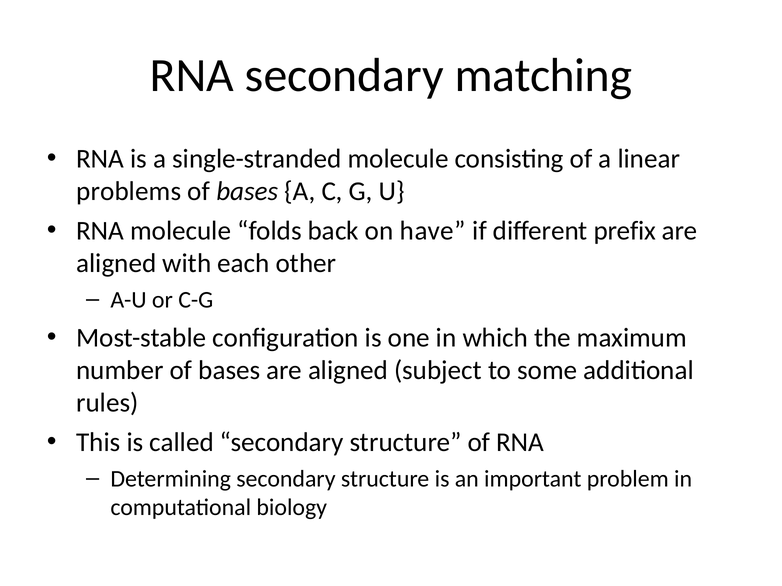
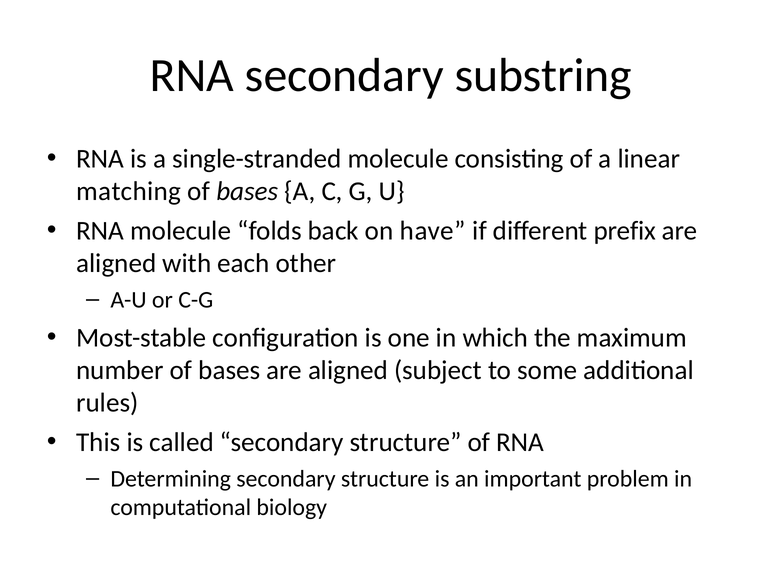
matching: matching -> substring (543, 76)
problems: problems -> matching (129, 192)
